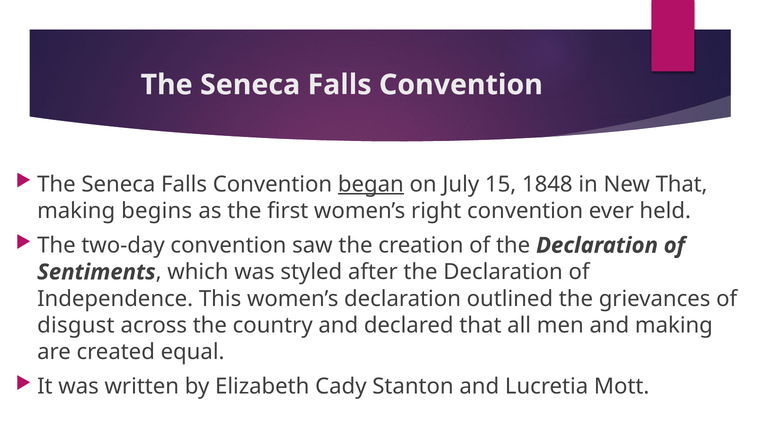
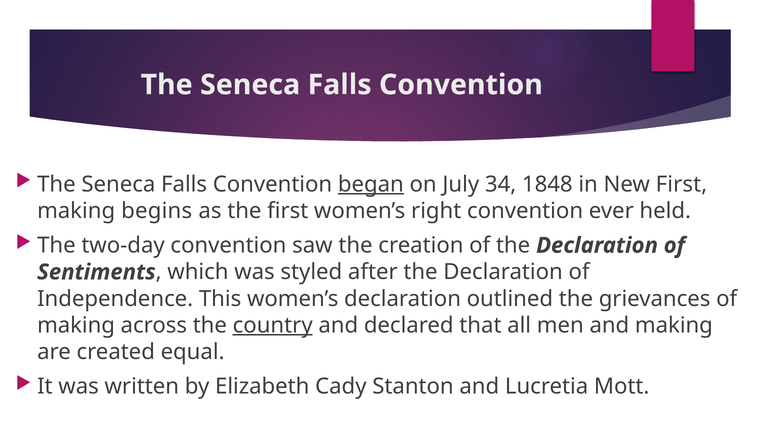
15: 15 -> 34 (501, 184)
New That: That -> First (681, 184)
disgust: disgust -> making (76, 325)
country underline: none -> present (273, 325)
